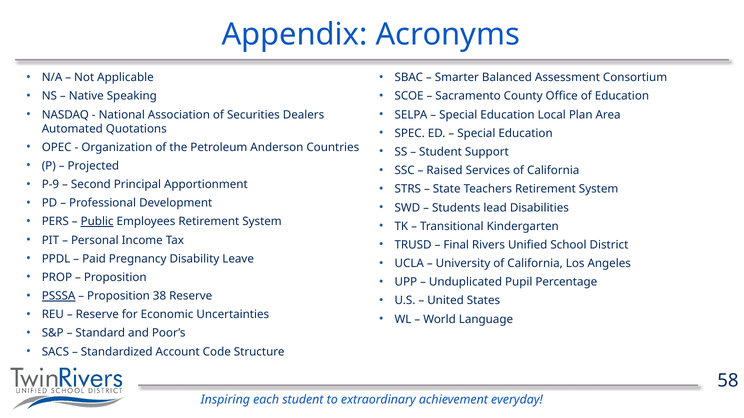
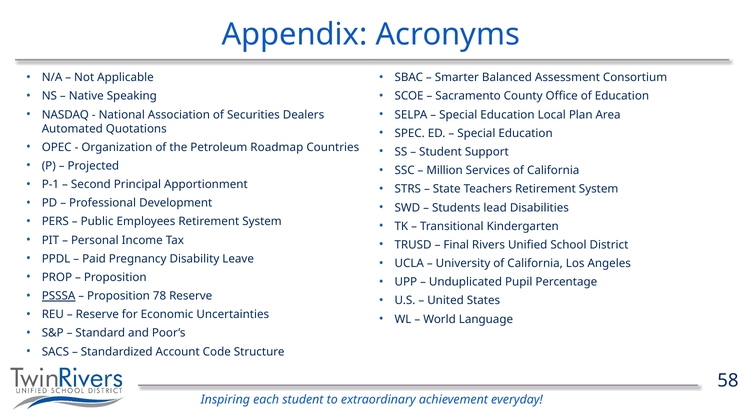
Anderson: Anderson -> Roadmap (277, 147)
Raised: Raised -> Million (445, 171)
P-9: P-9 -> P-1 (50, 185)
Public underline: present -> none (97, 222)
38: 38 -> 78 (160, 296)
